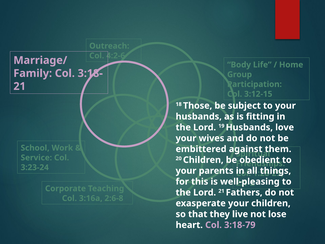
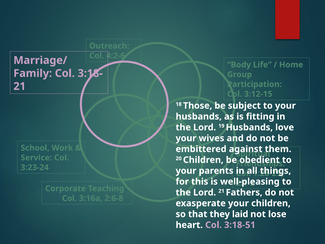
live: live -> laid (240, 214)
3:18-79: 3:18-79 -> 3:18-51 (240, 225)
